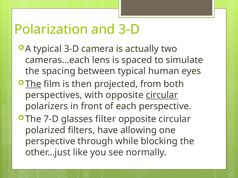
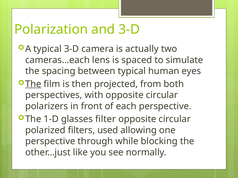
circular underline: present -> none (162, 95)
7-D: 7-D -> 1-D (51, 119)
have: have -> used (108, 131)
